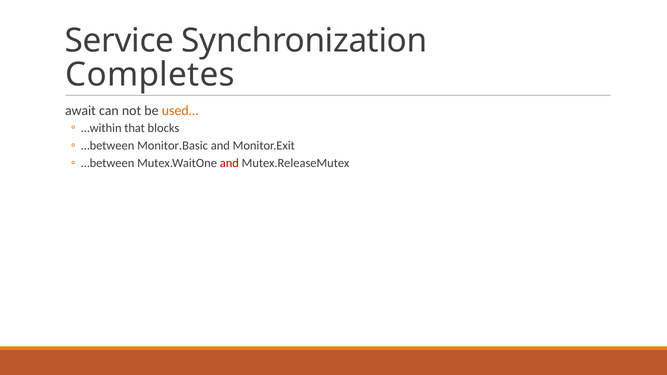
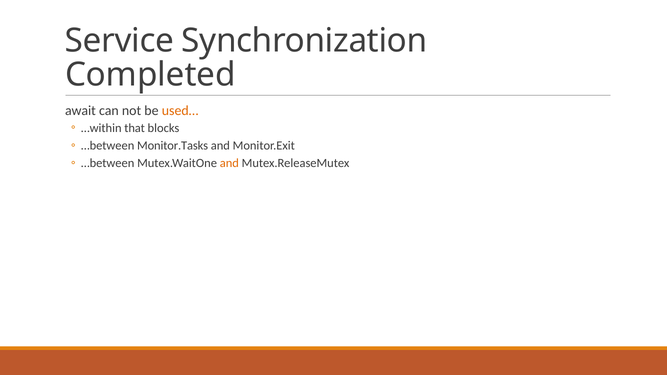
Completes: Completes -> Completed (150, 75)
Monitor.Basic: Monitor.Basic -> Monitor.Tasks (173, 146)
and colour: red -> orange (229, 163)
